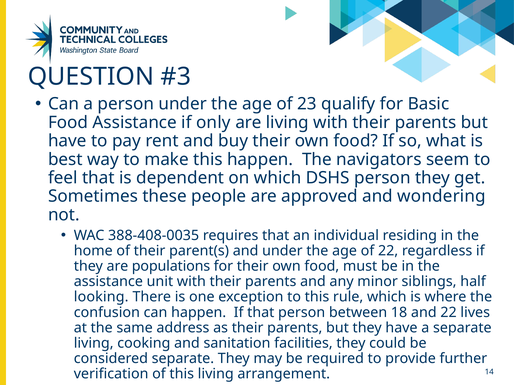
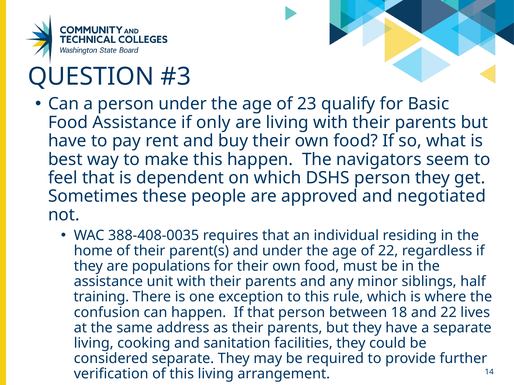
wondering: wondering -> negotiated (442, 197)
looking: looking -> training (101, 297)
